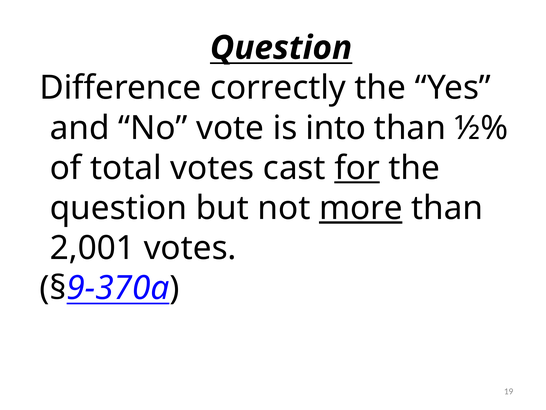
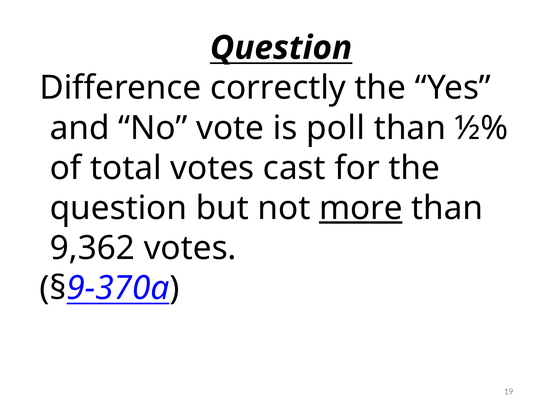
into: into -> poll (335, 128)
for underline: present -> none (357, 168)
2,001: 2,001 -> 9,362 (92, 248)
